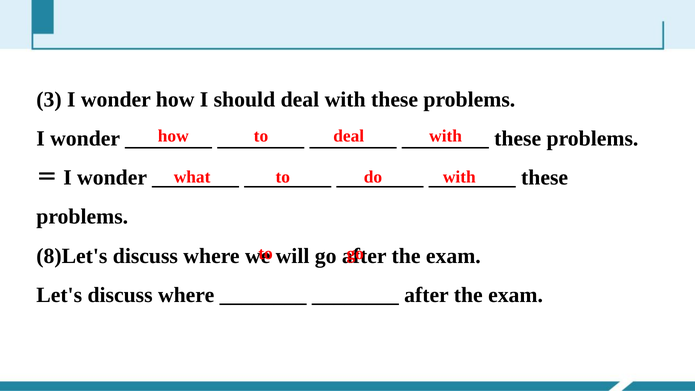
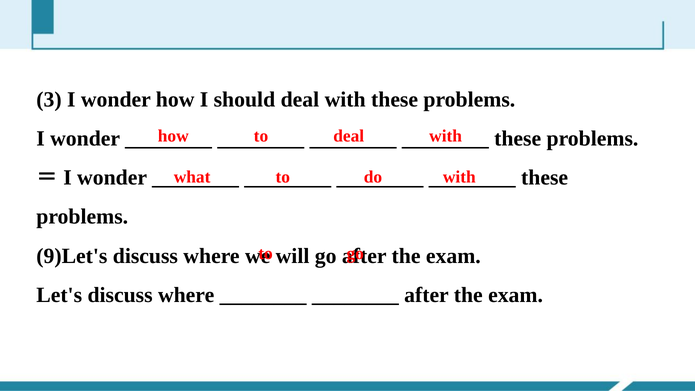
8)Let's: 8)Let's -> 9)Let's (72, 256)
